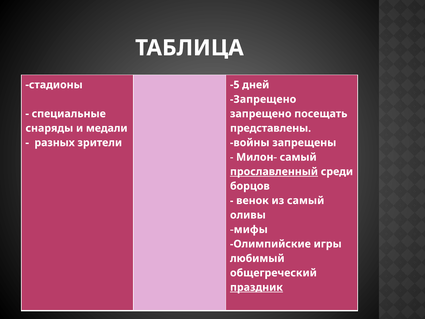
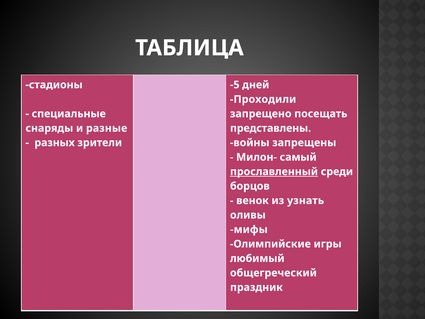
Запрещено: Запрещено -> Проходили (263, 99)
медали: медали -> разные (107, 128)
из самый: самый -> узнать (306, 200)
праздник underline: present -> none (256, 287)
